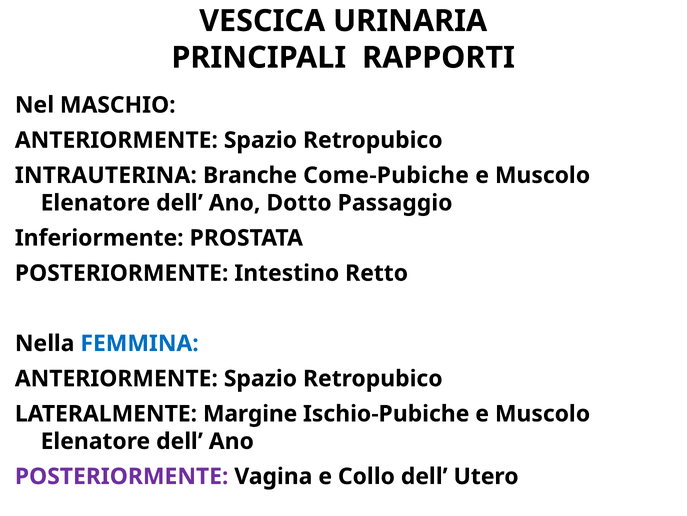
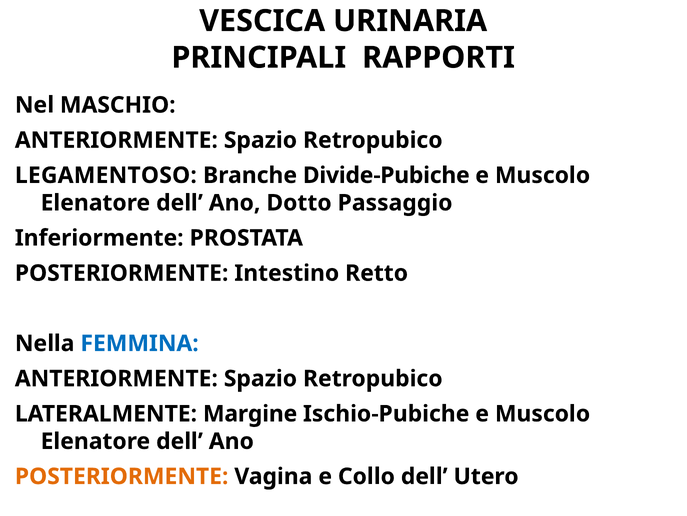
INTRAUTERINA: INTRAUTERINA -> LEGAMENTOSO (106, 175)
Come-Pubiche: Come-Pubiche -> Divide-Pubiche (386, 175)
POSTERIORMENTE colour: purple -> orange (122, 476)
